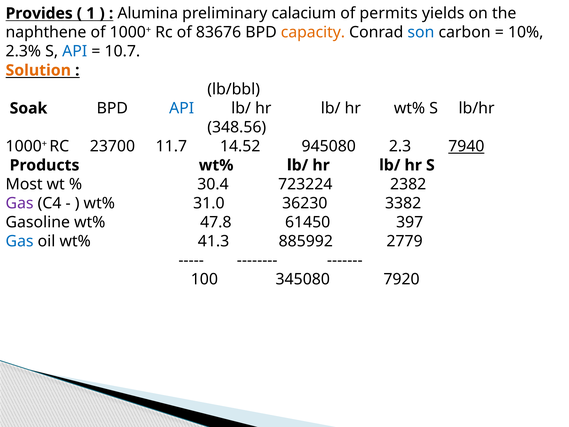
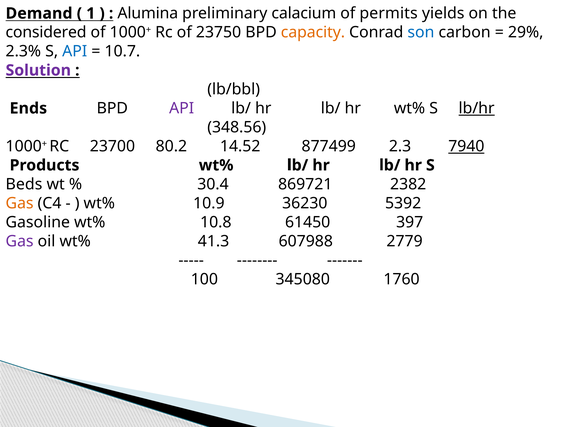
Provides: Provides -> Demand (39, 13)
naphthene: naphthene -> considered (46, 32)
83676: 83676 -> 23750 (219, 32)
10%: 10% -> 29% (526, 32)
Solution colour: orange -> purple (38, 70)
Soak: Soak -> Ends (28, 108)
API colour: blue -> purple (182, 108)
lb/hr underline: none -> present (477, 108)
11.7: 11.7 -> 80.2 (171, 146)
945080: 945080 -> 877499 (329, 146)
Most: Most -> Beds (24, 184)
723224: 723224 -> 869721 (305, 184)
Gas colour: purple -> orange (20, 203)
31.0: 31.0 -> 10.9 (209, 203)
3382: 3382 -> 5392 (403, 203)
47.8: 47.8 -> 10.8 (216, 222)
Gas colour: blue -> purple (20, 241)
885992: 885992 -> 607988 (306, 241)
7920: 7920 -> 1760 (402, 279)
